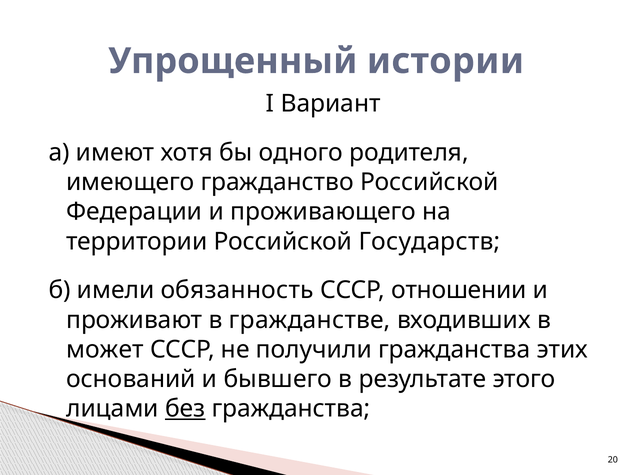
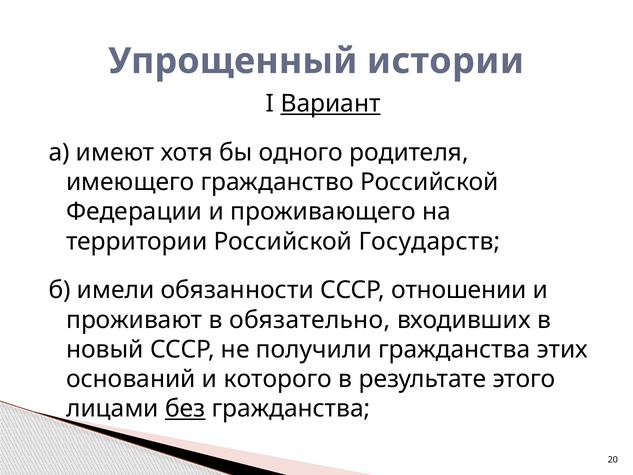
Вариант underline: none -> present (331, 104)
обязанность: обязанность -> обязанности (237, 290)
гражданстве: гражданстве -> обязательно (310, 320)
может: может -> новый (105, 349)
бывшего: бывшего -> которого (278, 379)
